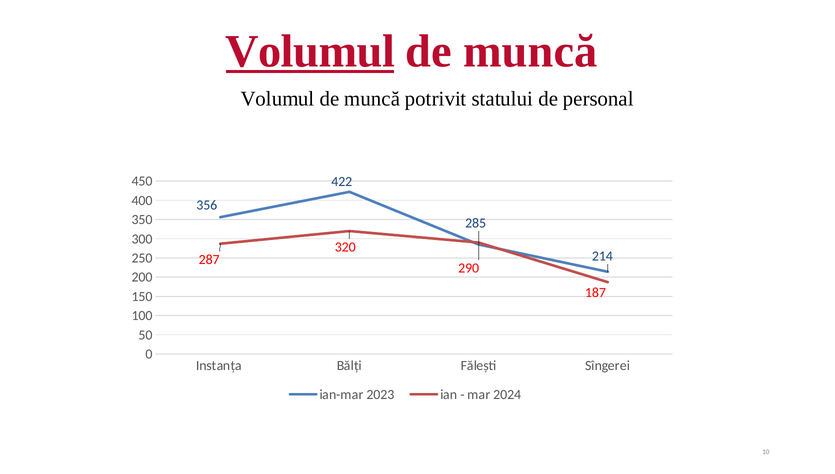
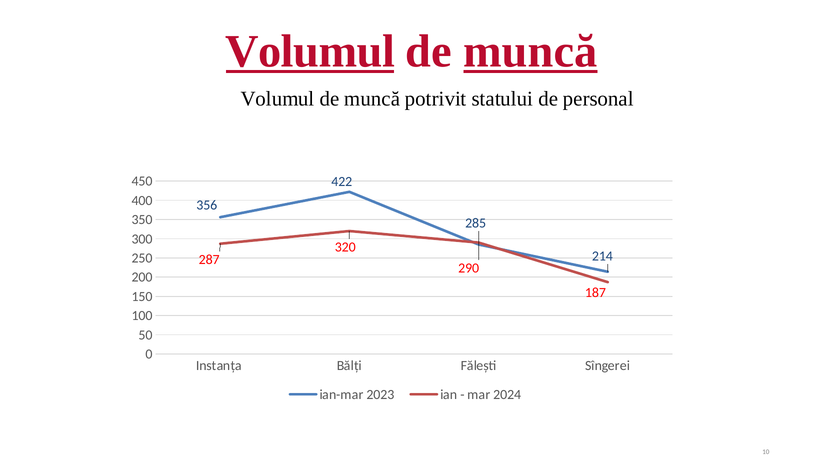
muncă underline: none -> present (530, 52)
